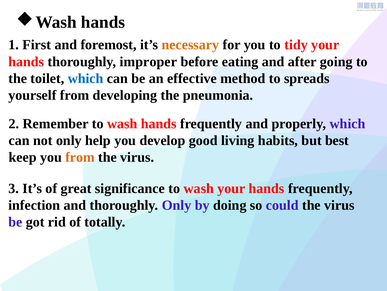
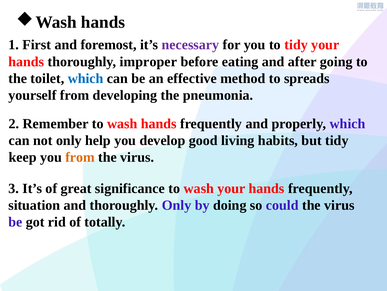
necessary colour: orange -> purple (190, 45)
but best: best -> tidy (337, 140)
infection: infection -> situation (34, 205)
